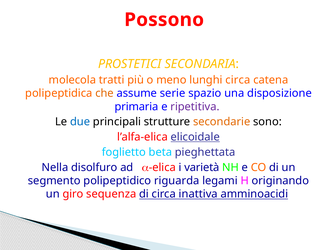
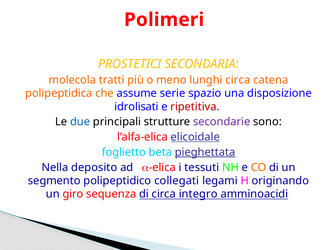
Possono: Possono -> Polimeri (164, 20)
primaria: primaria -> idrolisati (137, 107)
ripetitiva colour: purple -> red (195, 107)
secondarie colour: orange -> purple (222, 122)
pieghettata underline: none -> present (205, 152)
disolfuro: disolfuro -> deposito (94, 167)
varietà: varietà -> tessuti (202, 167)
riguarda: riguarda -> collegati (177, 181)
inattiva: inattiva -> integro (198, 194)
